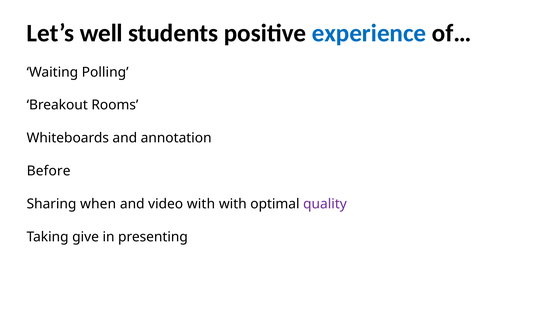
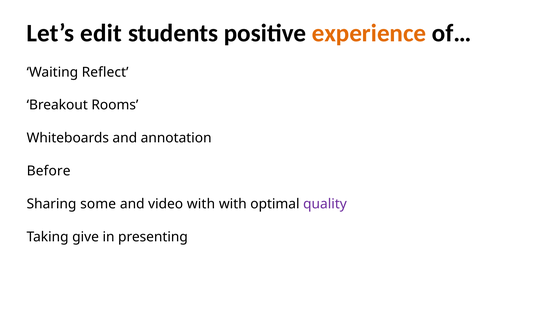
well: well -> edit (101, 33)
experience colour: blue -> orange (369, 33)
Polling: Polling -> Reflect (105, 72)
when: when -> some (98, 204)
